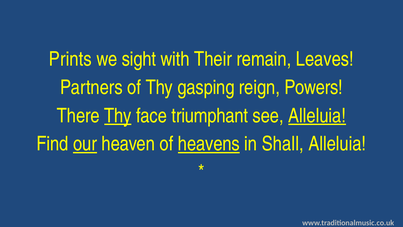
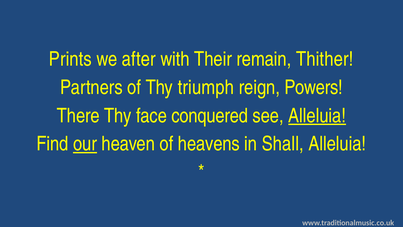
sight: sight -> after (139, 59)
Leaves: Leaves -> Thither (325, 59)
gasping: gasping -> triumph (206, 87)
Thy underline: present -> none (118, 116)
triumphant: triumphant -> conquered (210, 116)
heavens underline: present -> none (209, 144)
